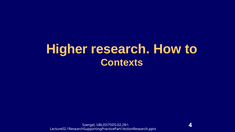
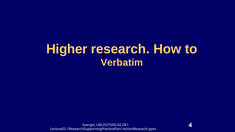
Contexts: Contexts -> Verbatim (122, 63)
